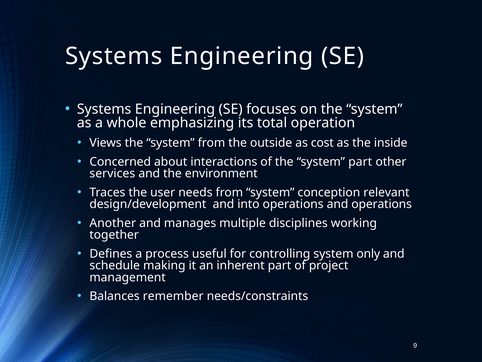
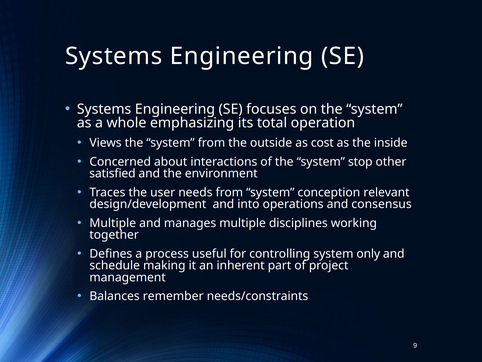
system part: part -> stop (360, 162)
services: services -> satisfied (112, 173)
and operations: operations -> consensus (382, 204)
Another: Another -> Multiple (113, 223)
